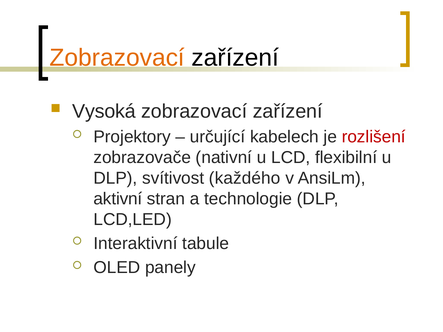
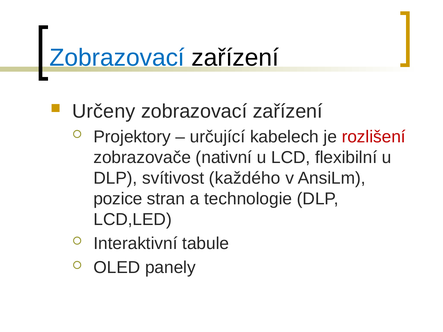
Zobrazovací colour: orange -> blue (117, 58)
Vysoká: Vysoká -> Určeny (104, 111)
aktivní: aktivní -> pozice (118, 199)
